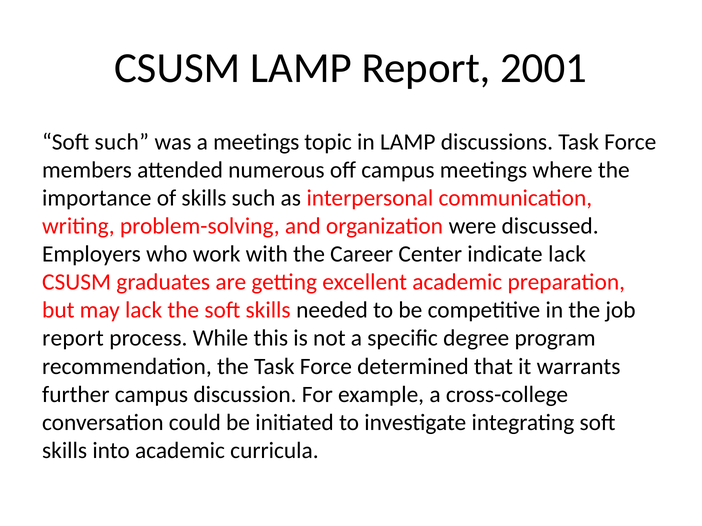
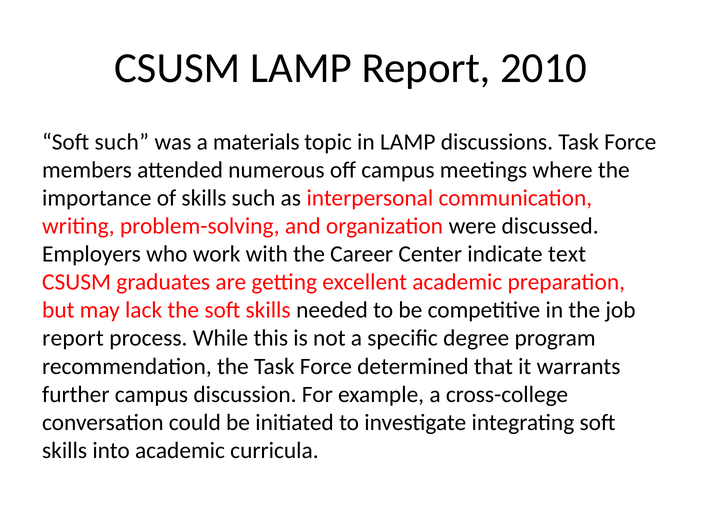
2001: 2001 -> 2010 (544, 68)
a meetings: meetings -> materials (256, 142)
indicate lack: lack -> text (567, 254)
